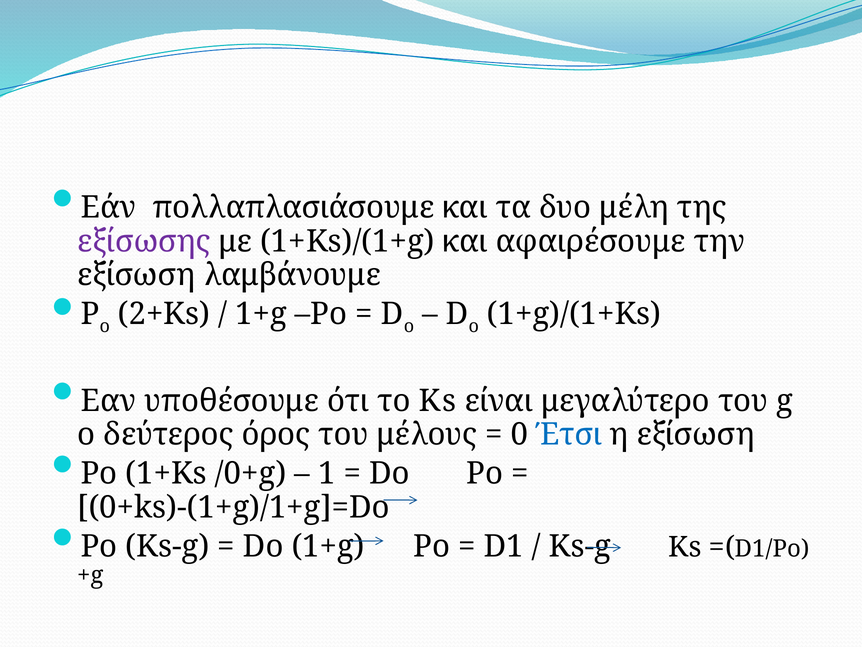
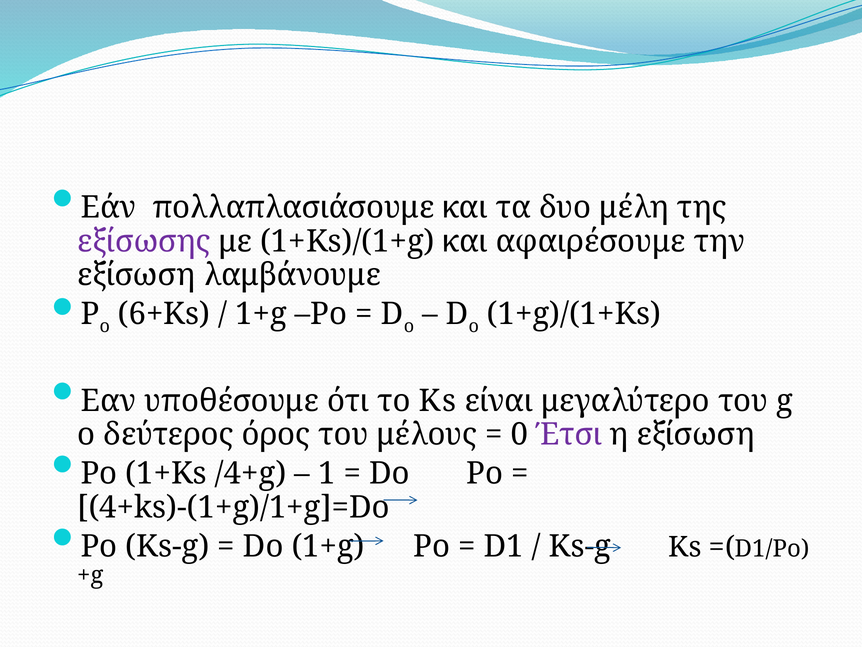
2+Ks: 2+Ks -> 6+Ks (164, 314)
Έτσι colour: blue -> purple (569, 434)
/0+g: /0+g -> /4+g (251, 473)
0+ks)-(1+g)/1+g]=Do: 0+ks)-(1+g)/1+g]=Do -> 4+ks)-(1+g)/1+g]=Do (234, 507)
